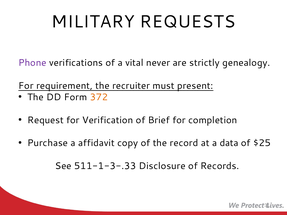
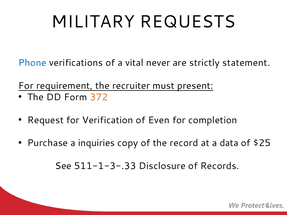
Phone colour: purple -> blue (32, 63)
genealogy: genealogy -> statement (246, 63)
Brief: Brief -> Even (159, 120)
affidavit: affidavit -> inquiries (96, 143)
